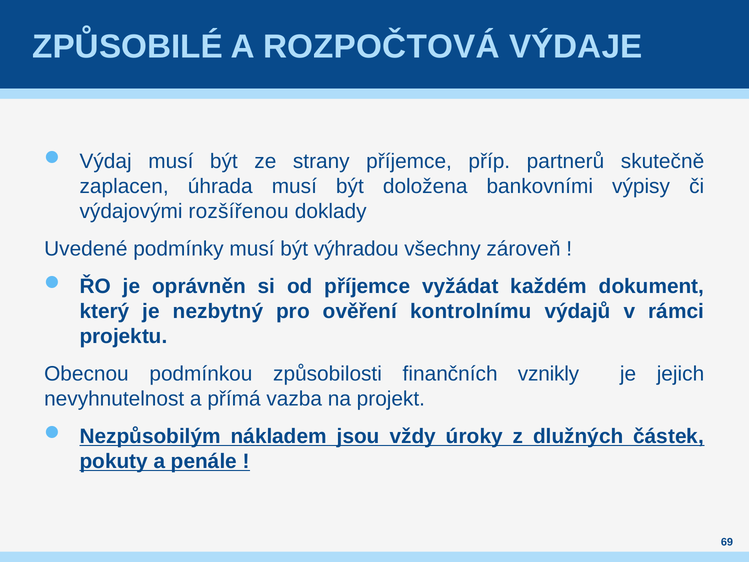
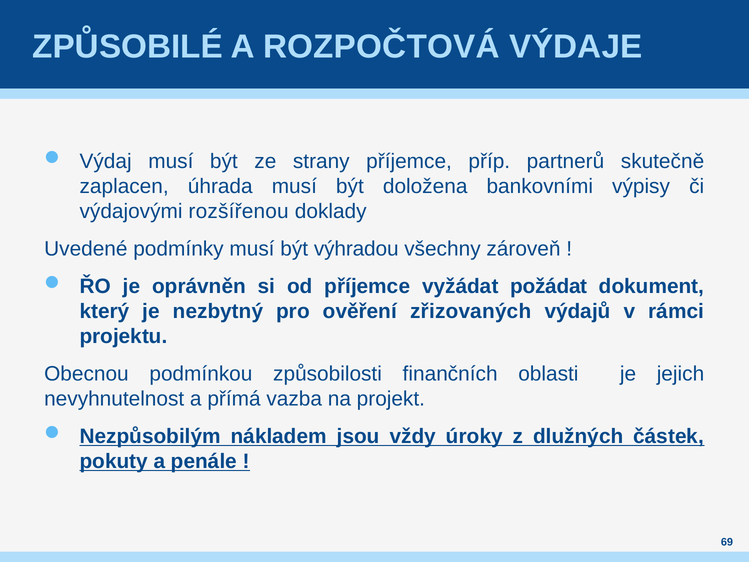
každém: každém -> požádat (549, 286)
kontrolnímu: kontrolnímu -> zřizovaných (471, 311)
vznikly: vznikly -> oblasti (548, 374)
